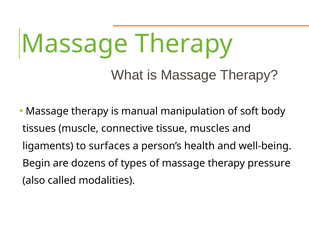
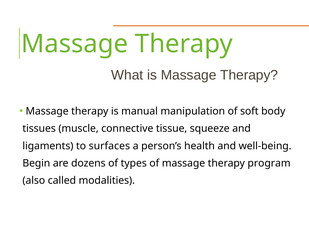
muscles: muscles -> squeeze (210, 128)
pressure: pressure -> program (269, 163)
